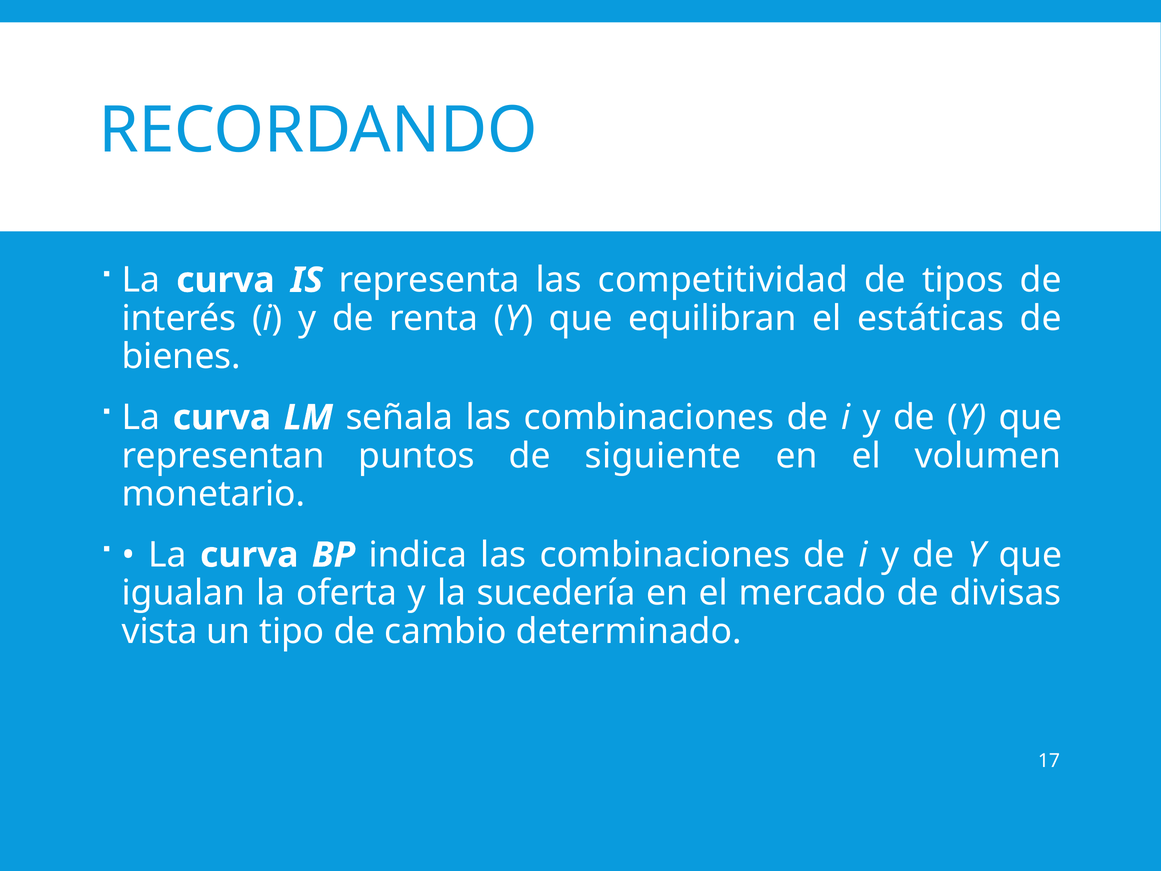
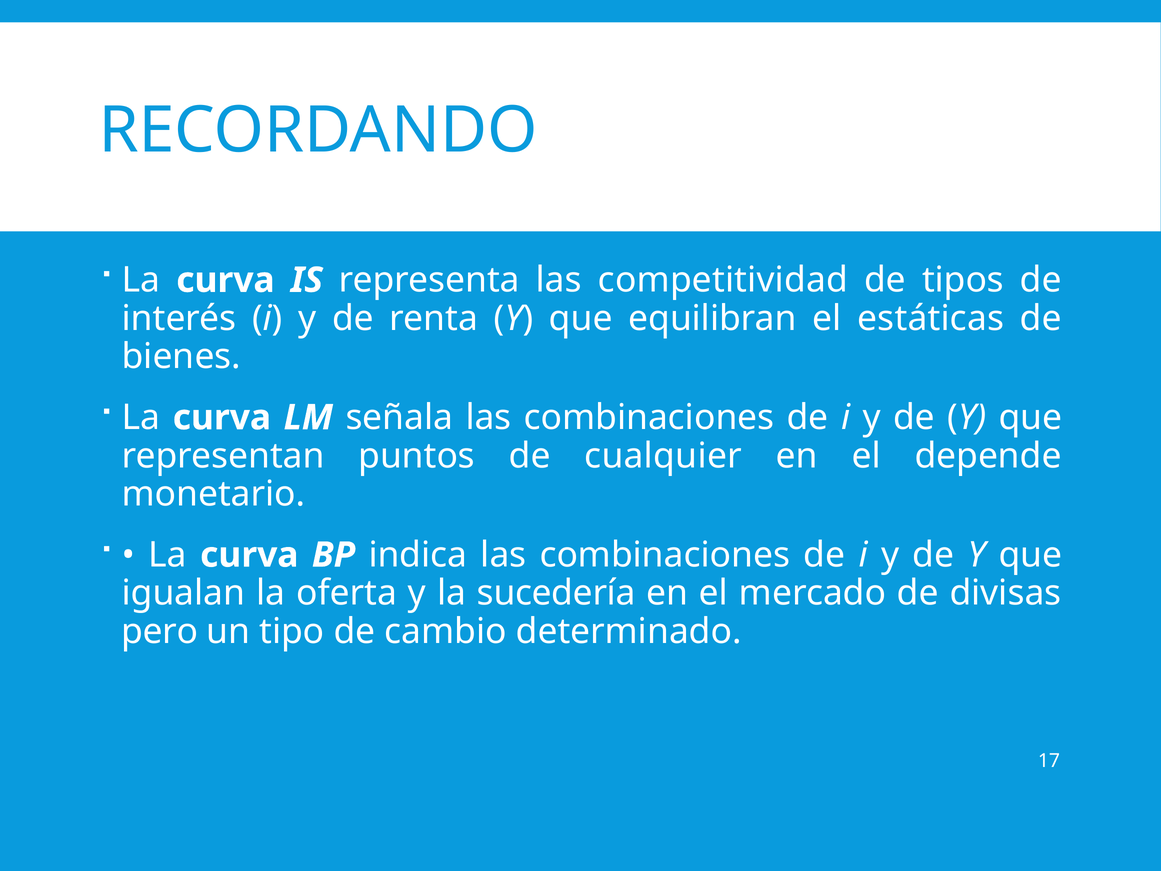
siguiente: siguiente -> cualquier (663, 456)
volumen: volumen -> depende (988, 456)
vista: vista -> pero (160, 631)
